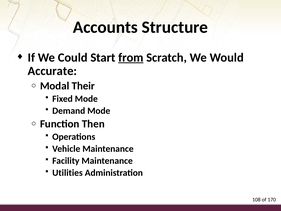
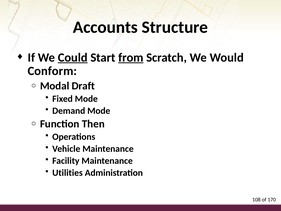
Could underline: none -> present (73, 57)
Accurate: Accurate -> Conform (52, 71)
Their: Their -> Draft (83, 86)
